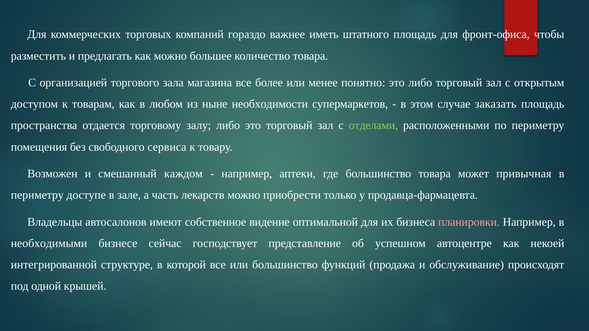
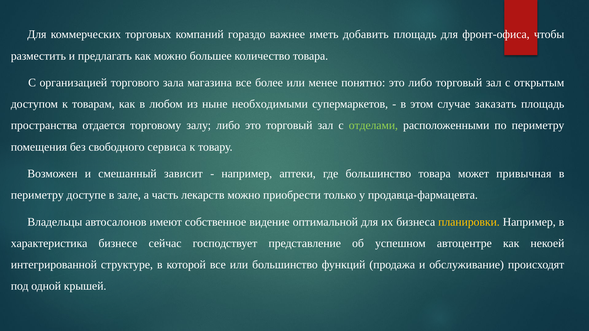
штатного: штатного -> добавить (366, 35)
необходимости: необходимости -> необходимыми (270, 104)
каждом: каждом -> зависит (183, 174)
планировки colour: pink -> yellow (469, 222)
необходимыми: необходимыми -> характеристика (49, 244)
